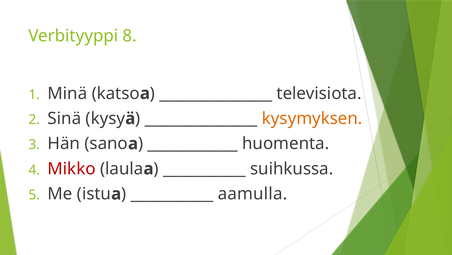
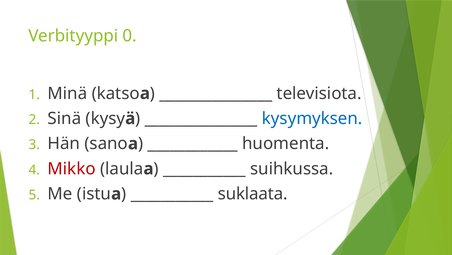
8: 8 -> 0 (130, 36)
kysymyksen colour: orange -> blue (312, 118)
aamulla: aamulla -> suklaata (253, 193)
